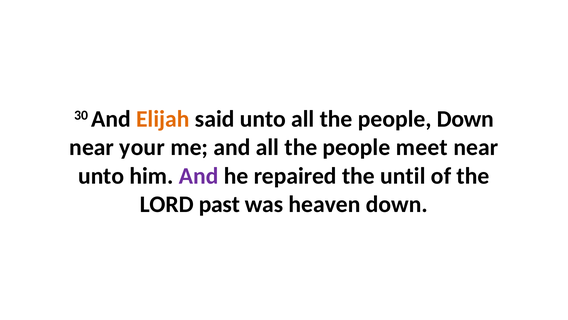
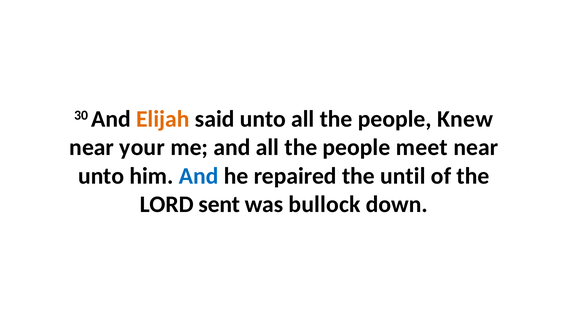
people Down: Down -> Knew (465, 119)
And colour: purple -> blue (199, 176)
past: past -> sent (219, 204)
heaven: heaven -> bullock (324, 204)
